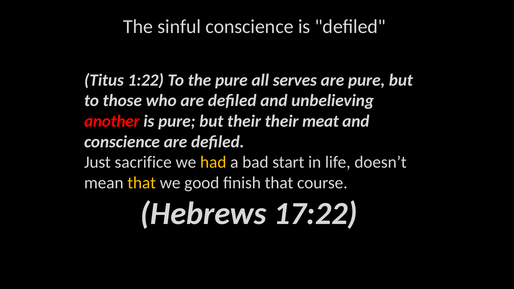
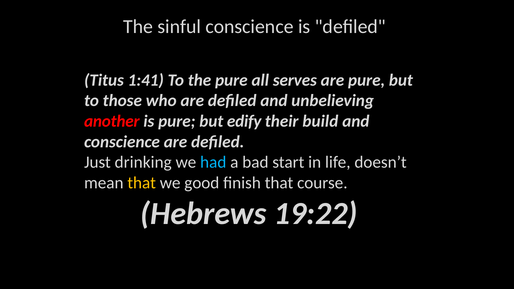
1:22: 1:22 -> 1:41 (146, 80)
but their: their -> edify (244, 121)
meat: meat -> build (320, 121)
sacrifice: sacrifice -> drinking (143, 162)
had colour: yellow -> light blue (213, 162)
17:22: 17:22 -> 19:22 (316, 214)
